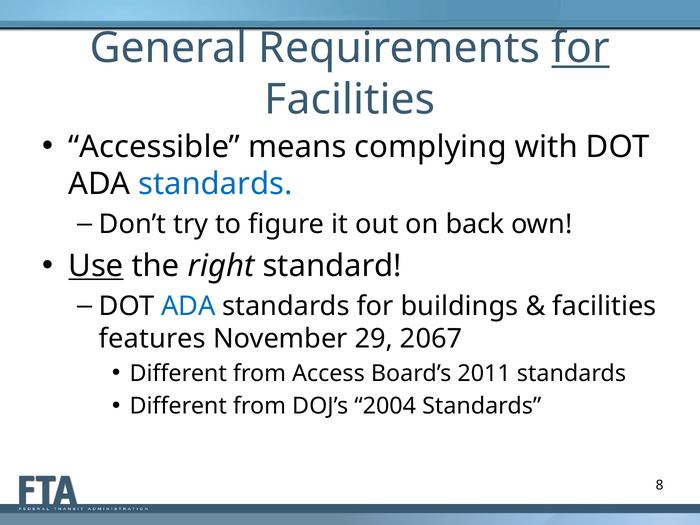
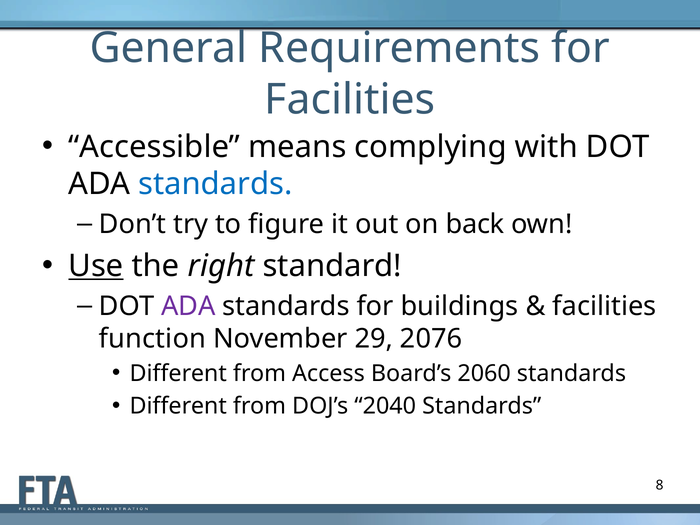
for underline: present -> none (581, 48)
ADA colour: blue -> purple (188, 306)
features: features -> function (152, 339)
2067: 2067 -> 2076 (431, 339)
2011: 2011 -> 2060 (484, 374)
2004: 2004 -> 2040 (385, 406)
